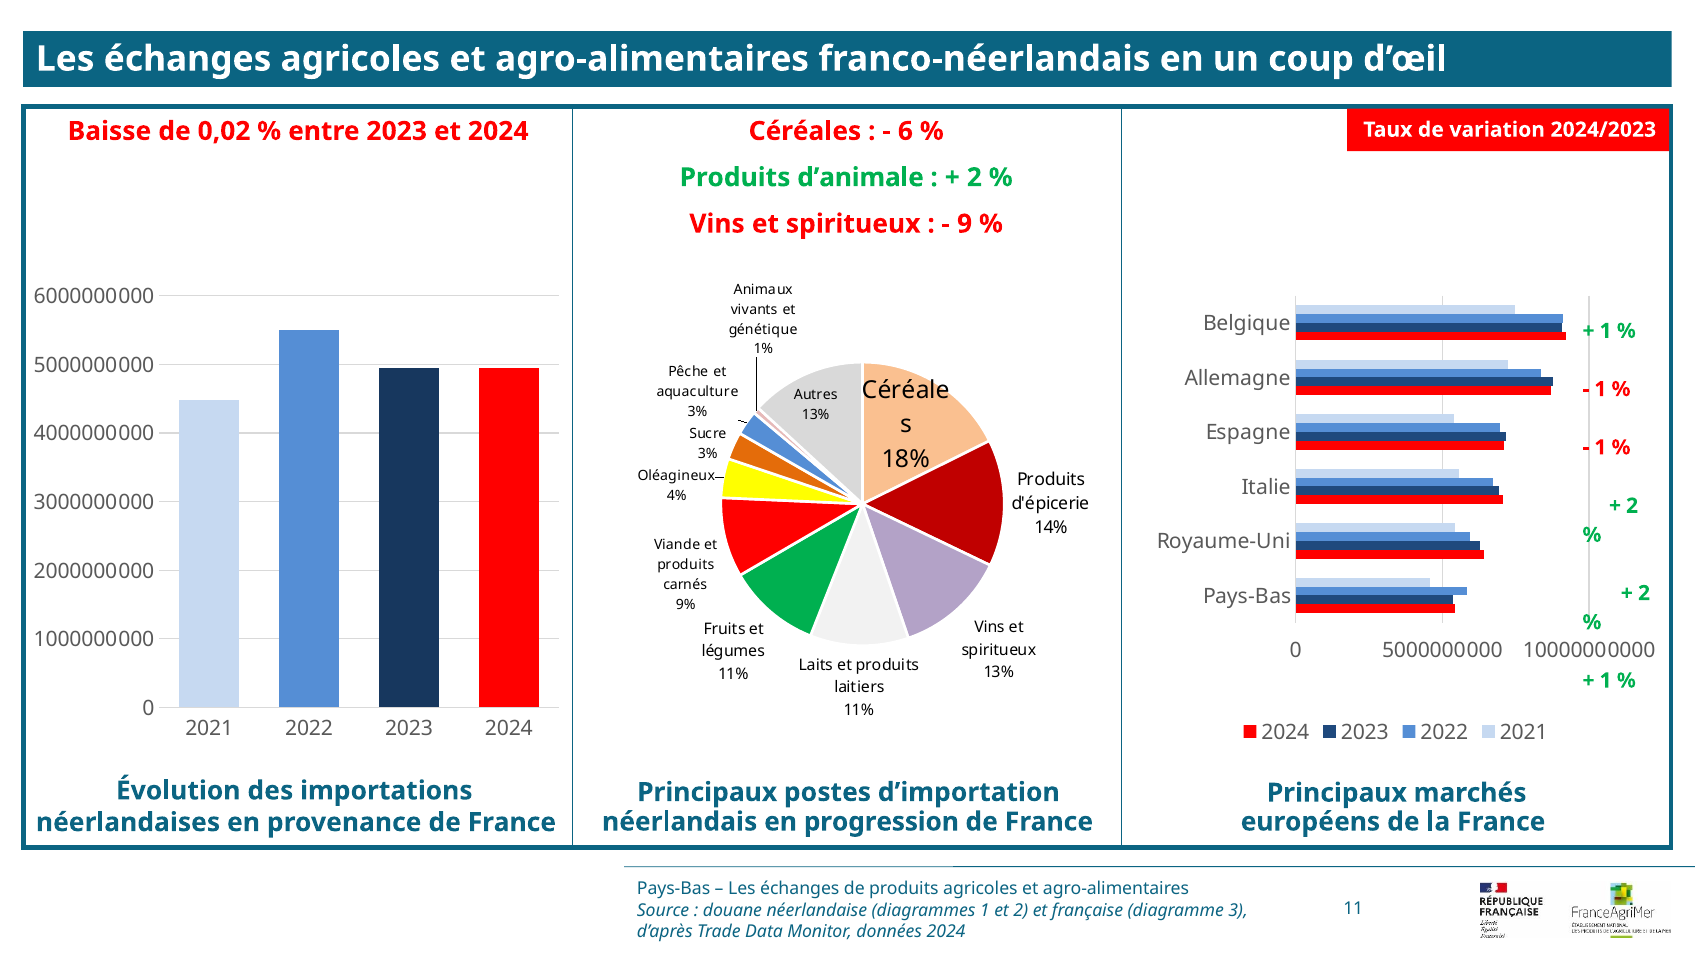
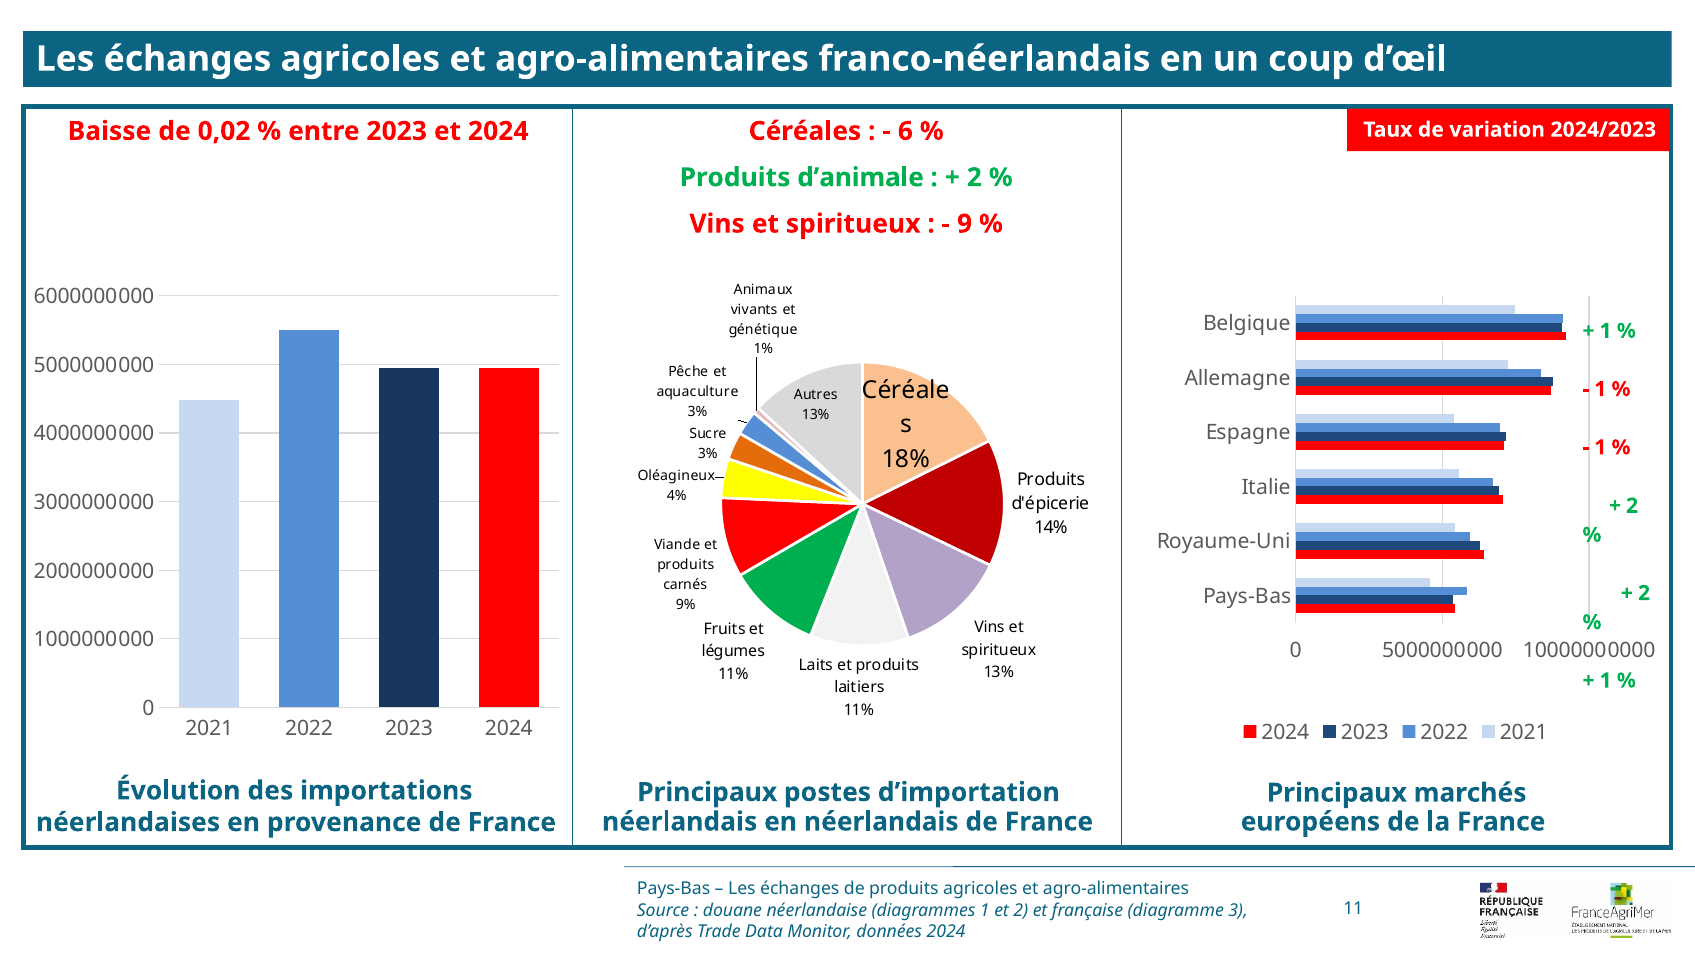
en progression: progression -> néerlandais (881, 821)
